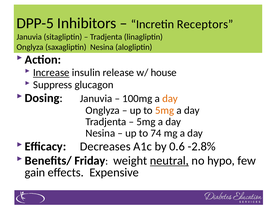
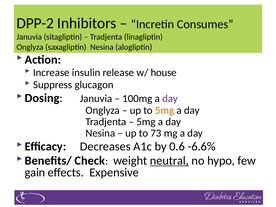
DPP-5: DPP-5 -> DPP-2 (35, 23)
Receptors: Receptors -> Consumes (205, 24)
Increase underline: present -> none (51, 73)
day colour: orange -> purple (170, 99)
74: 74 -> 73 (156, 133)
-2.8%: -2.8% -> -6.6% (202, 147)
Friday: Friday -> Check (90, 161)
